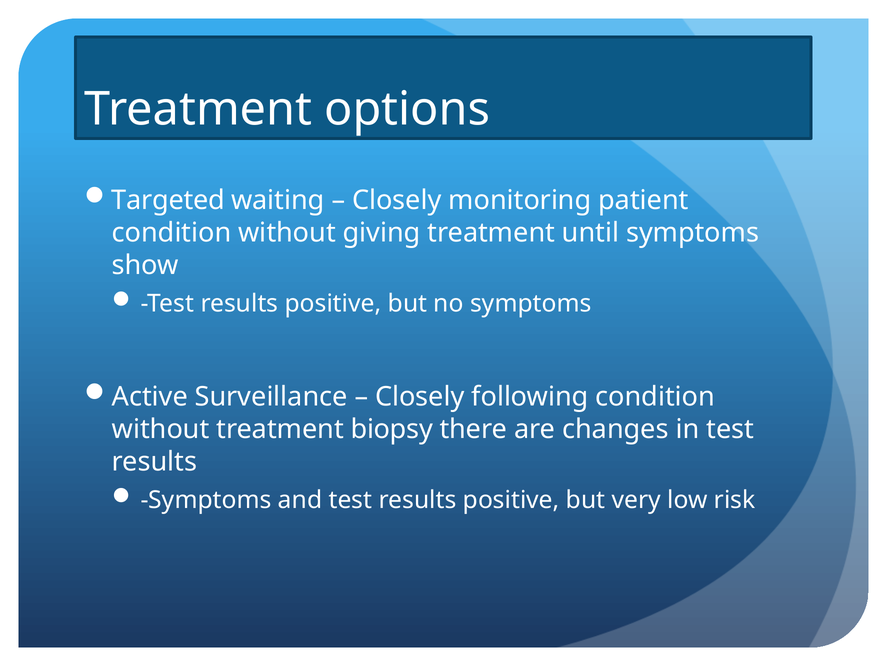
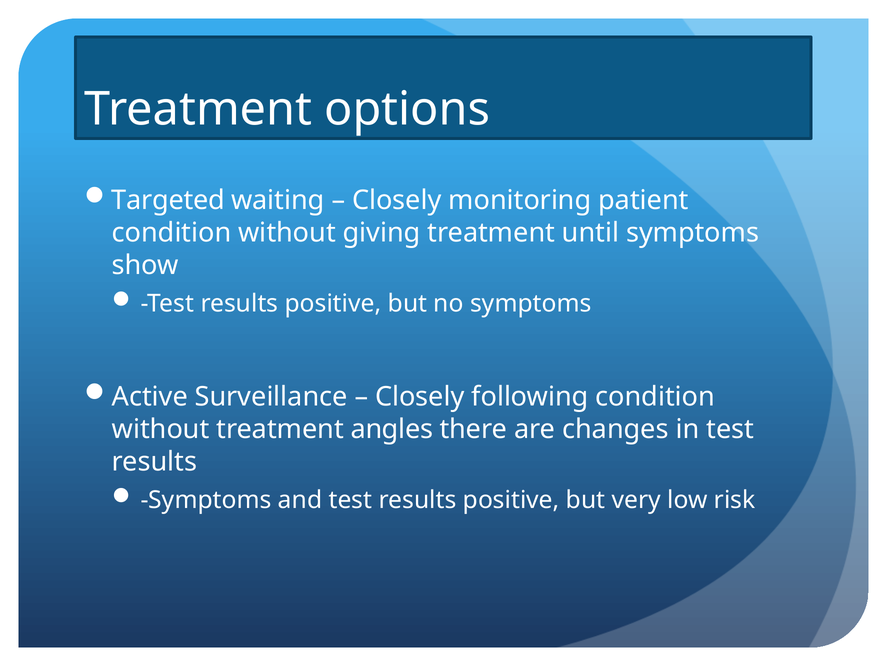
biopsy: biopsy -> angles (392, 429)
